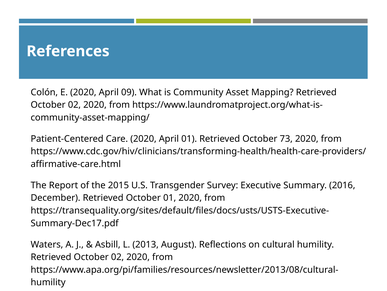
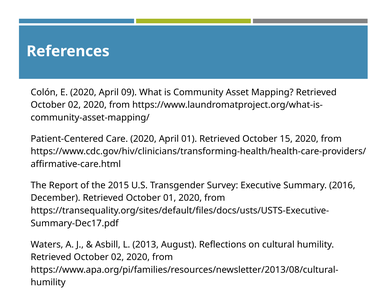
73: 73 -> 15 (286, 138)
